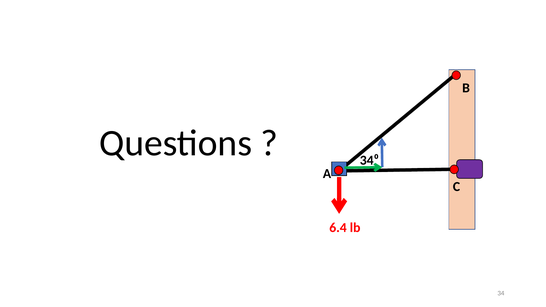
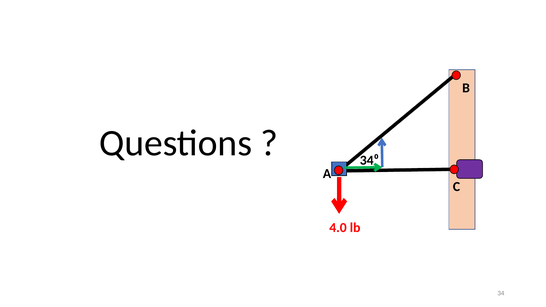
6.4: 6.4 -> 4.0 (338, 228)
